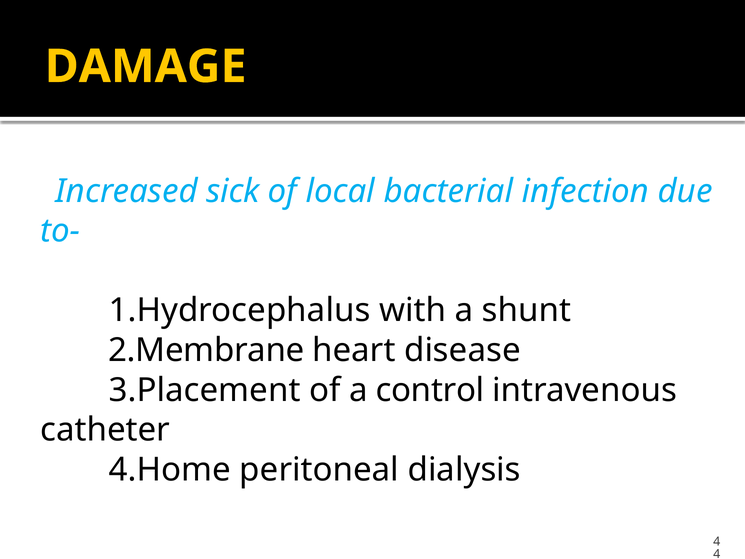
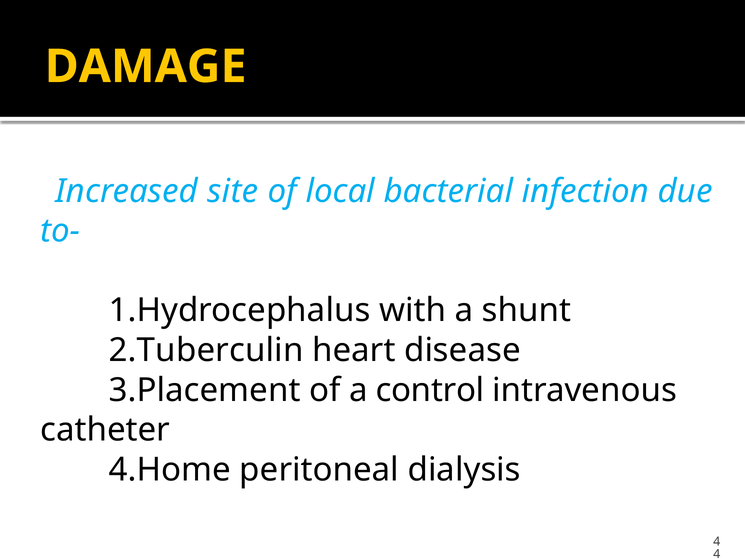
sick: sick -> site (233, 191)
2.Membrane: 2.Membrane -> 2.Tuberculin (206, 350)
